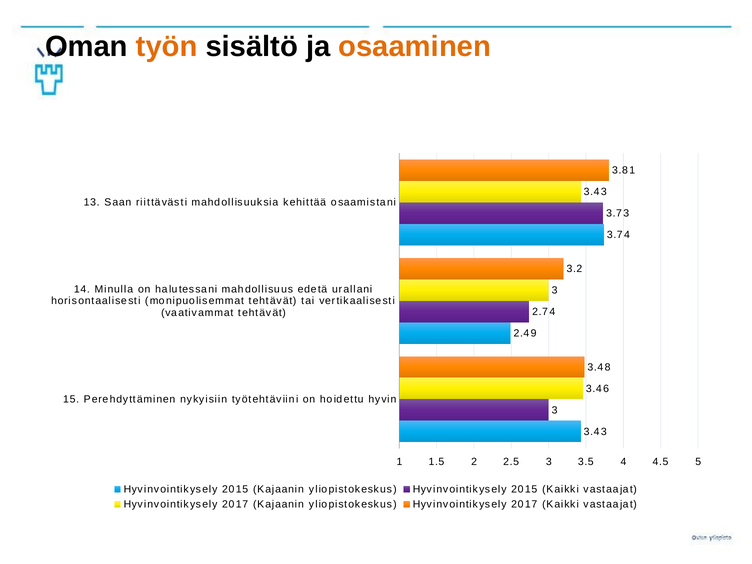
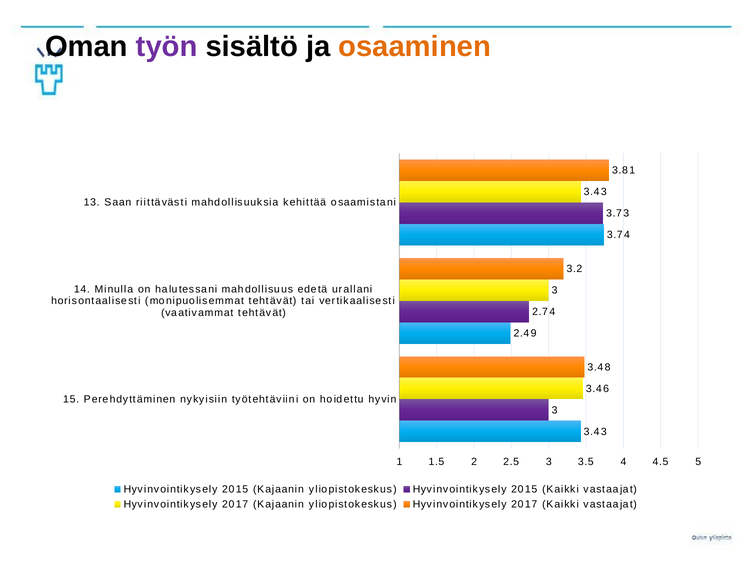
työn colour: orange -> purple (167, 47)
